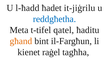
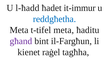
it-jiġrilu: it-jiġrilu -> it-immur (80, 8)
t-tifel qatel: qatel -> meta (64, 30)
għand colour: orange -> purple (21, 41)
